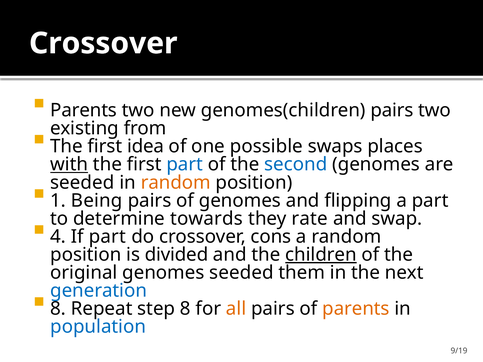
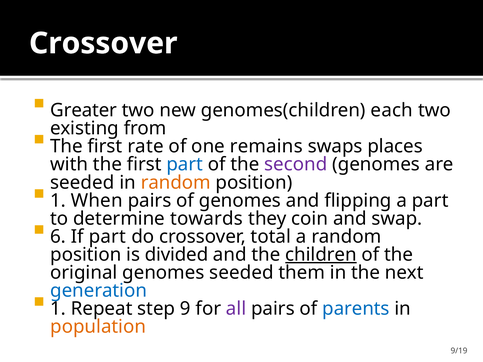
Parents: Parents -> Greater (84, 110)
genomes(children pairs: pairs -> each (392, 110)
idea: idea -> rate (145, 147)
possible: possible -> remains (266, 147)
with underline: present -> none (69, 165)
second colour: blue -> purple (296, 165)
Being: Being -> When (97, 201)
rate: rate -> coin (310, 219)
4: 4 -> 6 (58, 237)
cons: cons -> total (271, 237)
8: 8 -> 1 (58, 309)
step 8: 8 -> 9 (185, 309)
all colour: orange -> purple (236, 309)
parents colour: orange -> blue (356, 309)
population colour: blue -> orange (98, 327)
